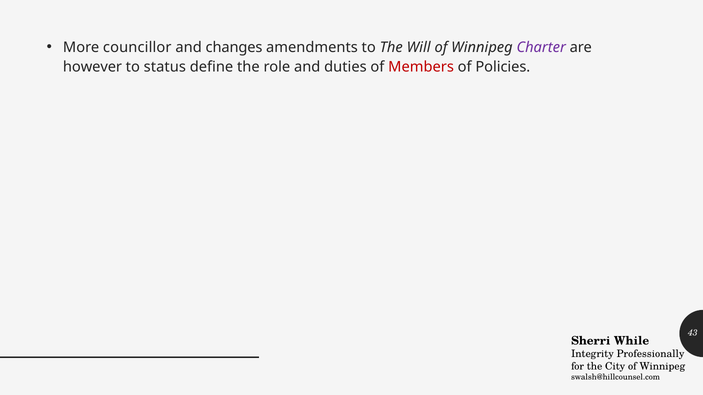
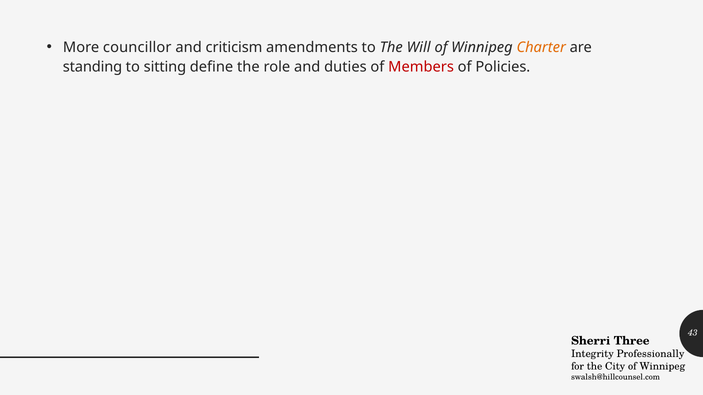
changes: changes -> criticism (234, 47)
Charter colour: purple -> orange (541, 47)
however: however -> standing (93, 67)
status: status -> sitting (165, 67)
While: While -> Three (632, 341)
